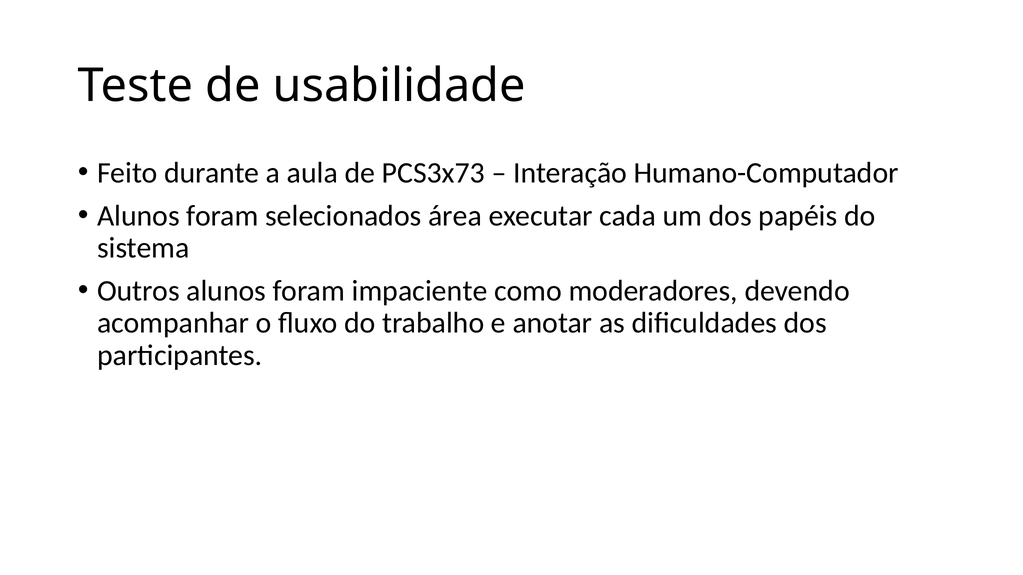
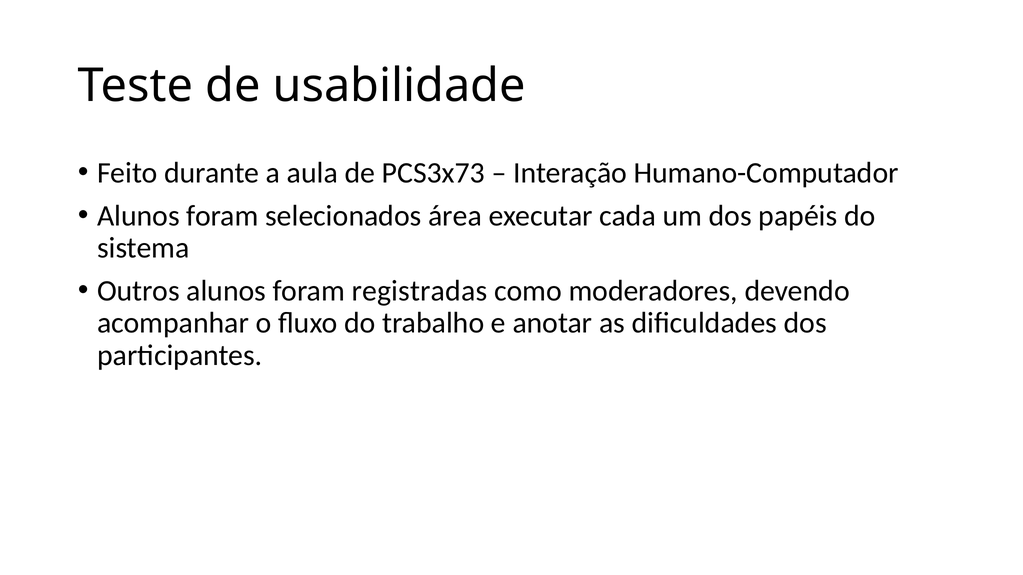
impaciente: impaciente -> registradas (419, 291)
